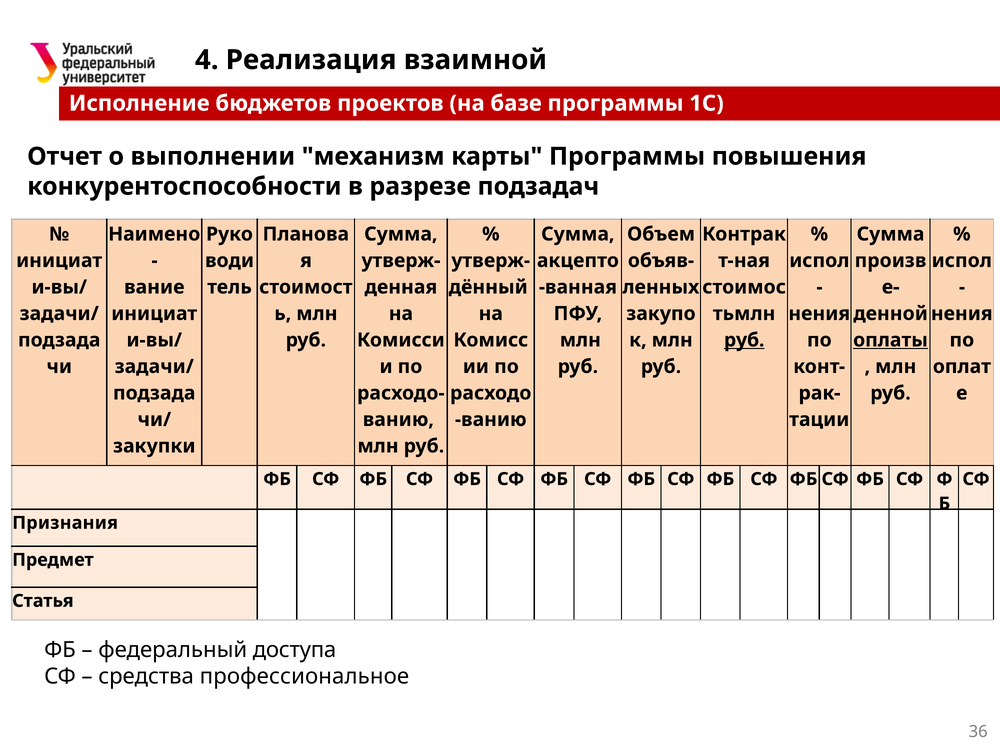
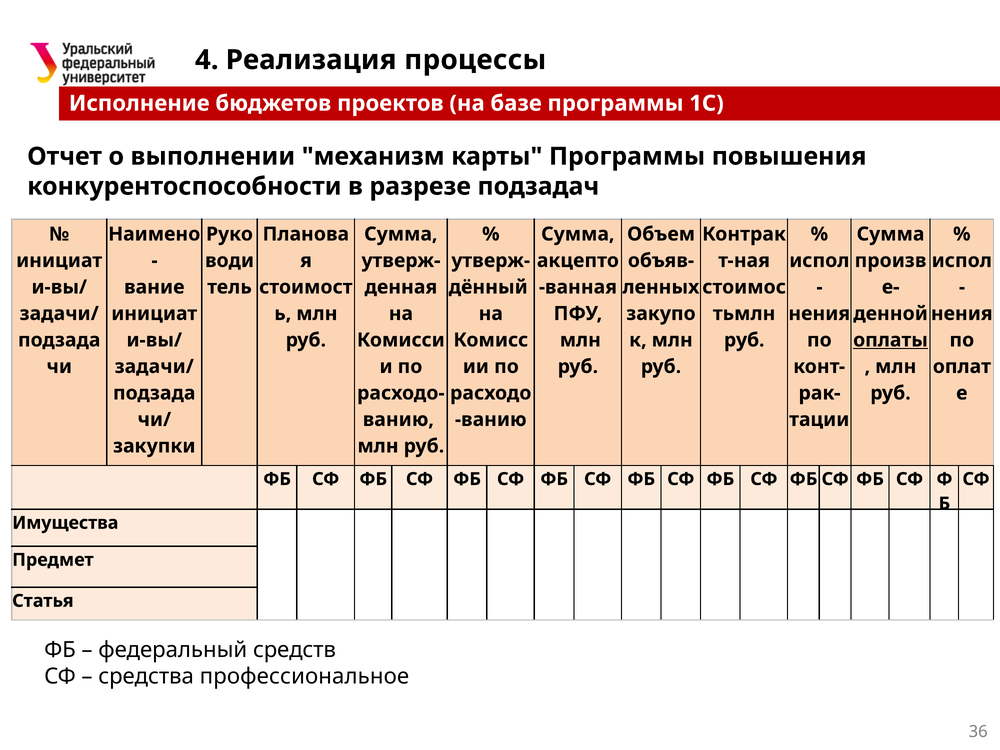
взаимной: взаимной -> процессы (475, 60)
руб underline: present -> none (744, 340)
Признания: Признания -> Имущества (65, 523)
доступа: доступа -> средств (294, 650)
